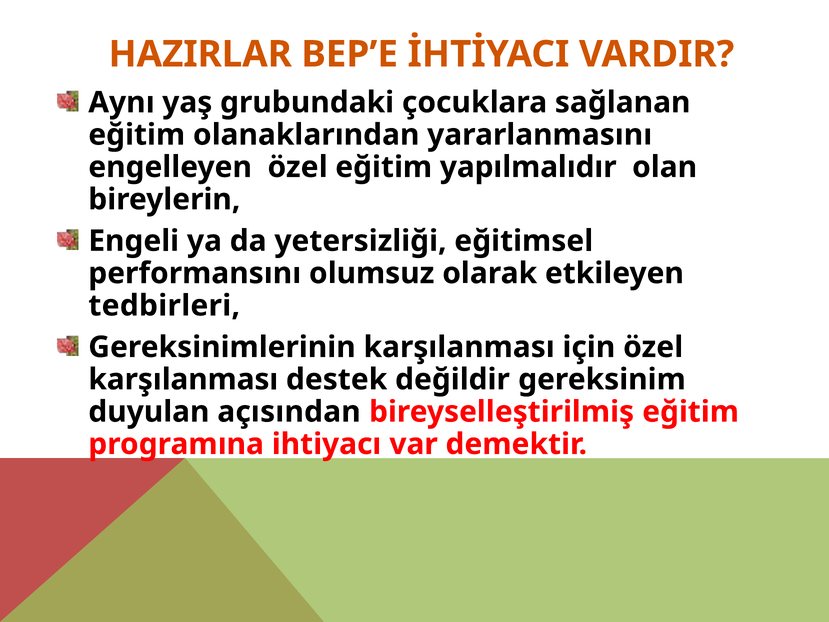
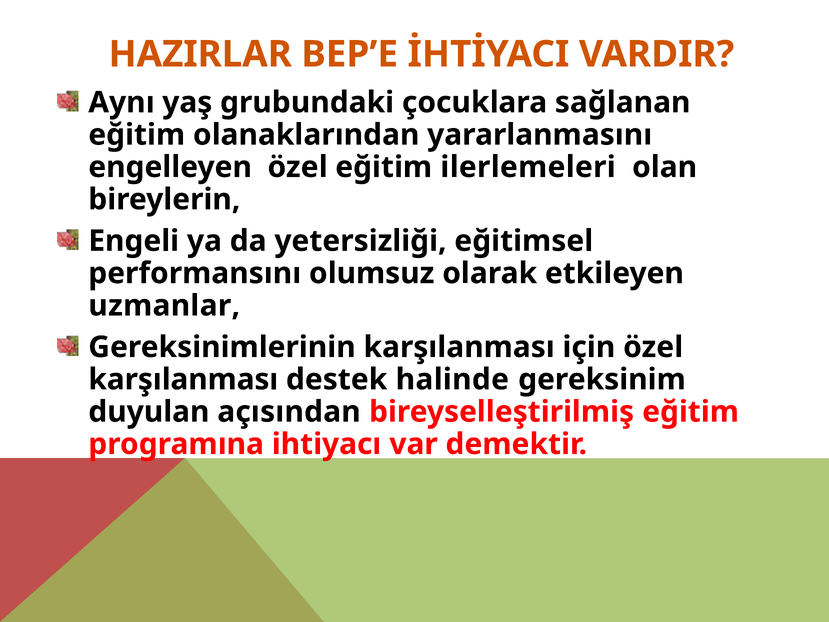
yapılmalıdır: yapılmalıdır -> ilerlemeleri (528, 167)
tedbirleri: tedbirleri -> uzmanlar (164, 306)
değildir: değildir -> halinde (452, 379)
